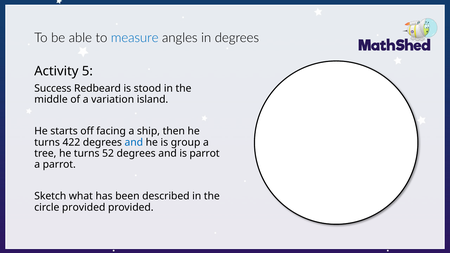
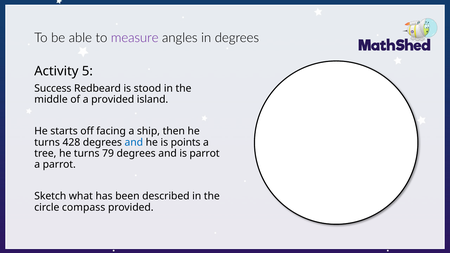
measure colour: blue -> purple (135, 38)
a variation: variation -> provided (113, 100)
422: 422 -> 428 (71, 142)
group: group -> points (186, 142)
52: 52 -> 79 (108, 153)
circle provided: provided -> compass (84, 207)
